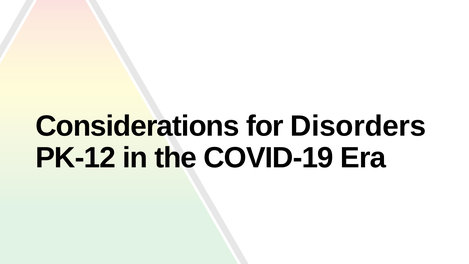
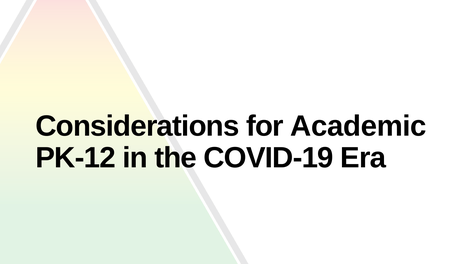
Disorders: Disorders -> Academic (358, 126)
